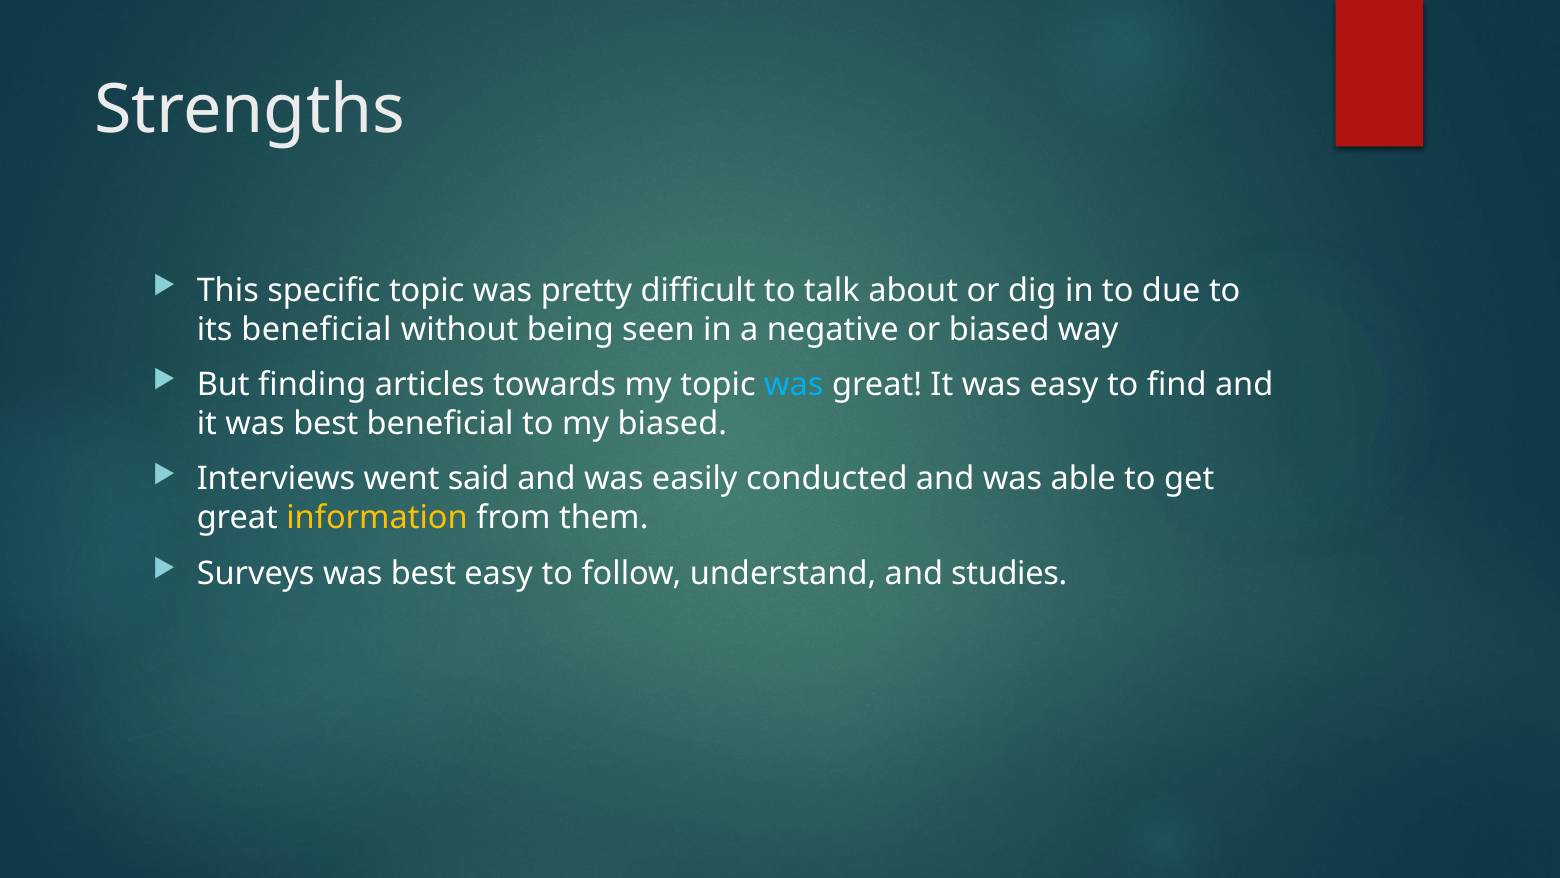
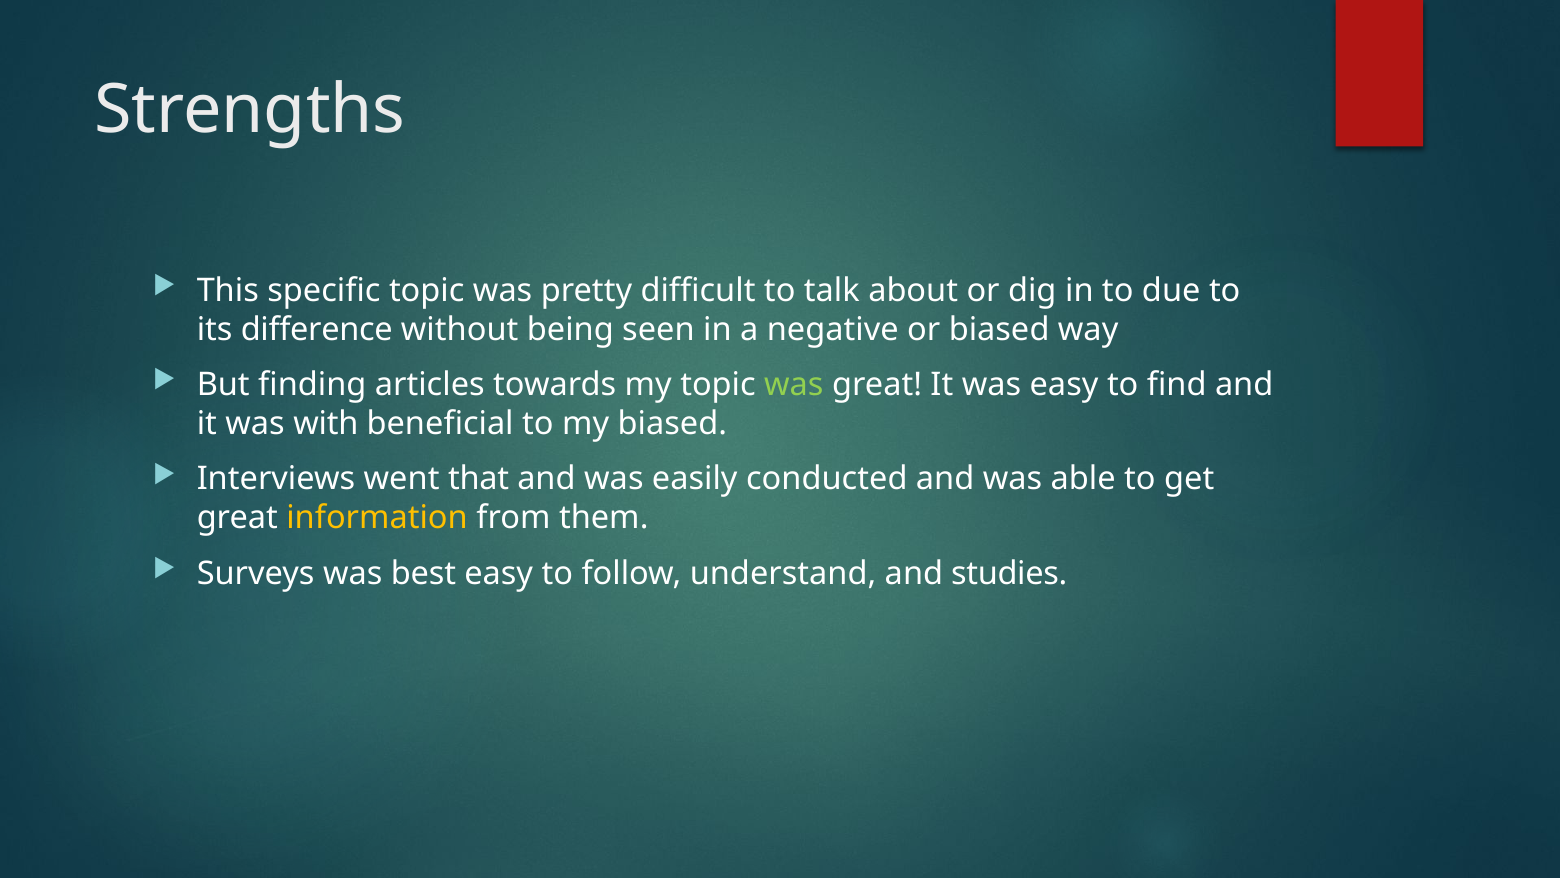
its beneficial: beneficial -> difference (317, 329)
was colour: light blue -> light green (794, 385)
it was best: best -> with (326, 424)
said: said -> that (479, 479)
